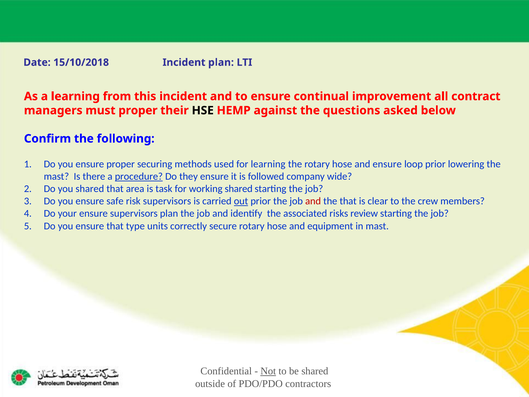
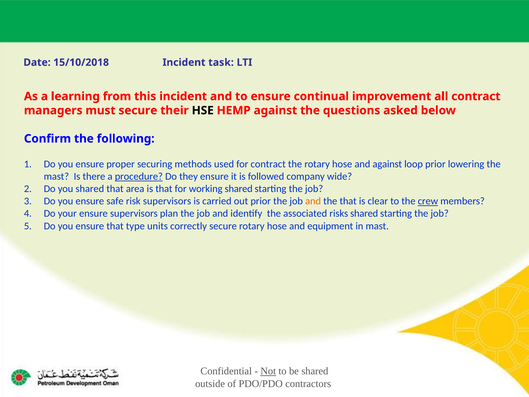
Incident plan: plan -> task (221, 62)
must proper: proper -> secure (138, 110)
for learning: learning -> contract (268, 164)
and ensure: ensure -> against (387, 164)
is task: task -> that (164, 189)
out underline: present -> none (241, 201)
and colour: red -> orange (313, 201)
crew underline: none -> present (428, 201)
risks review: review -> shared (364, 213)
